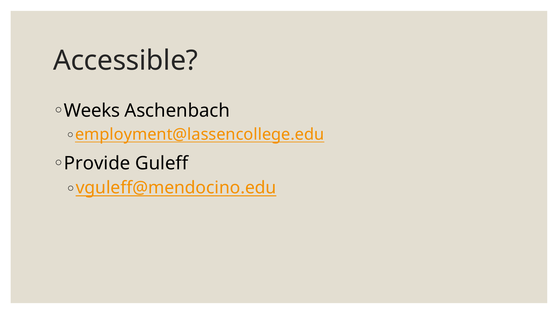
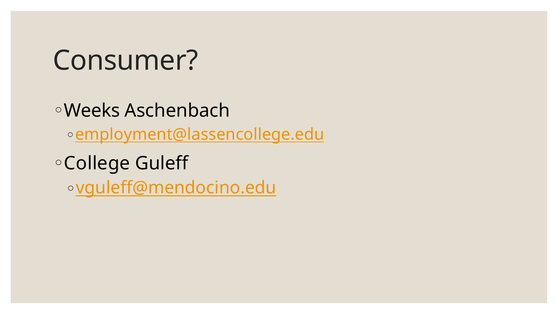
Accessible: Accessible -> Consumer (126, 61)
Provide: Provide -> College (97, 163)
